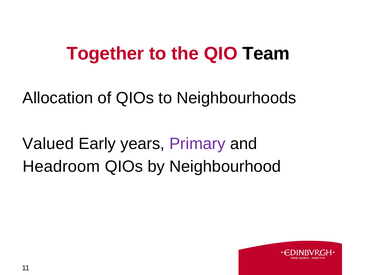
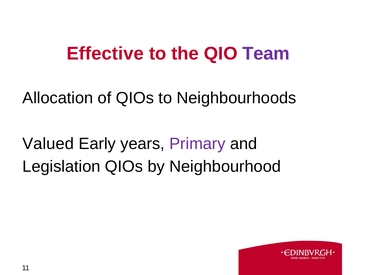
Together: Together -> Effective (105, 54)
Team colour: black -> purple (266, 54)
Headroom: Headroom -> Legislation (61, 167)
